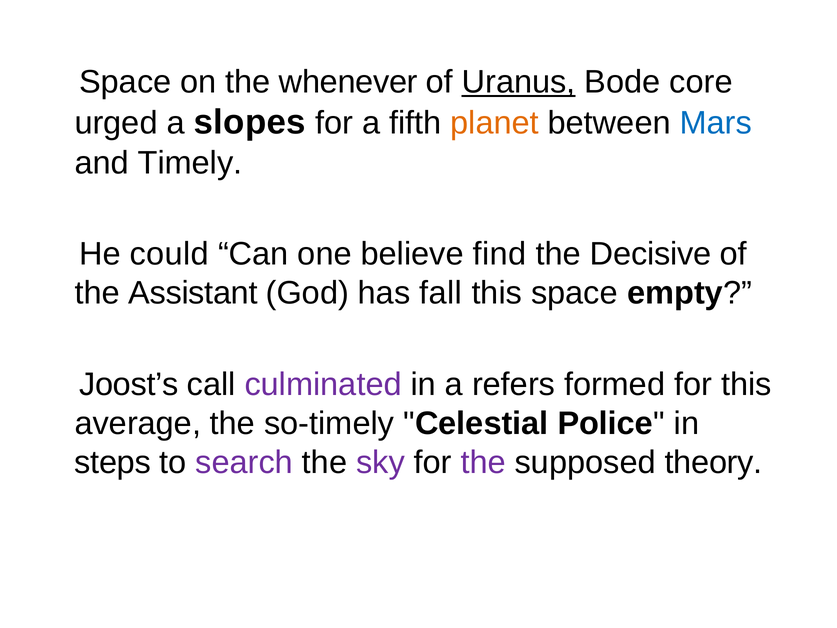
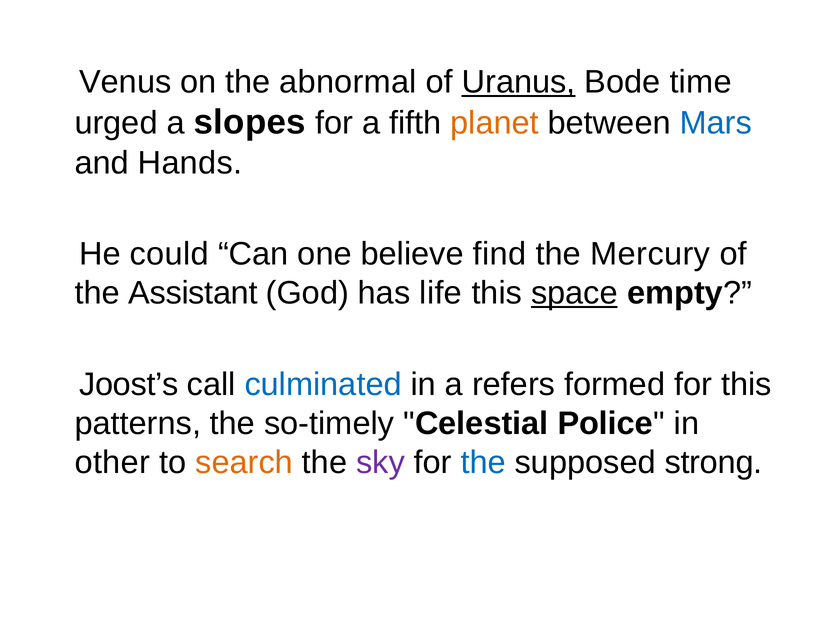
Space: Space -> Venus (125, 82)
whenever: whenever -> abnormal (348, 82)
core: core -> time (701, 82)
Timely: Timely -> Hands (190, 163)
Decisive: Decisive -> Mercury (650, 254)
fall: fall -> life (441, 293)
space underline: none -> present (574, 293)
culminated colour: purple -> blue (323, 384)
average: average -> patterns (138, 423)
steps: steps -> other (112, 462)
search colour: purple -> orange (244, 462)
the colour: purple -> blue (483, 462)
theory: theory -> strong (714, 462)
